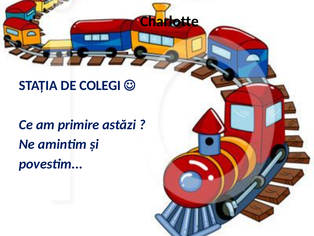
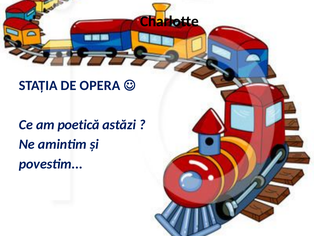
COLEGI: COLEGI -> OPERA (100, 85)
primire: primire -> poetică (79, 125)
